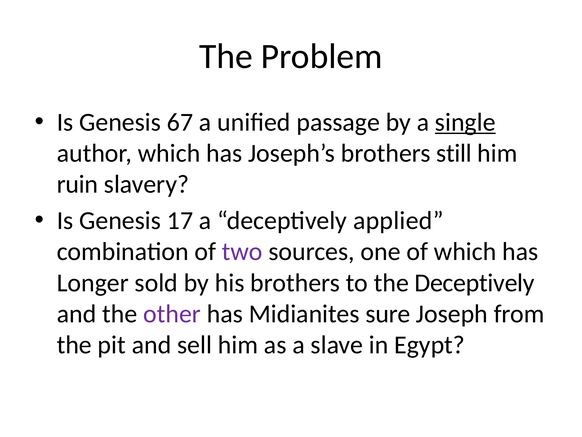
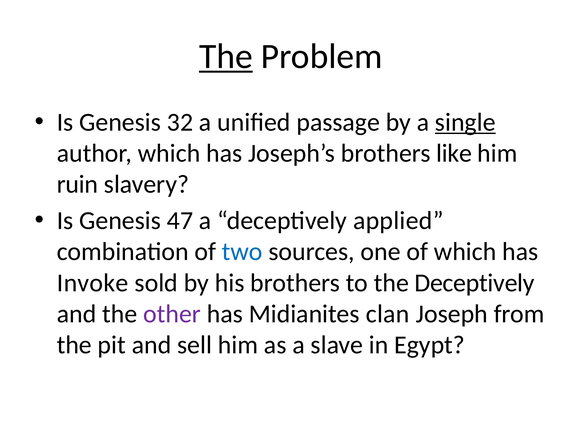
The underline: none -> present (226, 56)
67: 67 -> 32 (180, 122)
still: still -> like (454, 153)
17: 17 -> 47 (180, 220)
two colour: purple -> blue (242, 251)
Longer: Longer -> Invoke (93, 283)
sure: sure -> clan (388, 314)
